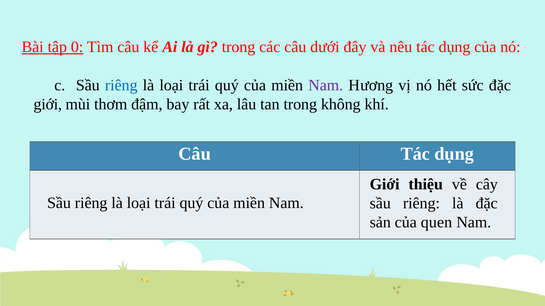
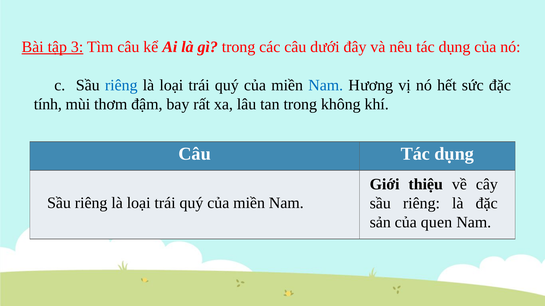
0: 0 -> 3 (77, 47)
Nam colour: purple -> blue (326, 86)
giới: giới -> tính (48, 105)
